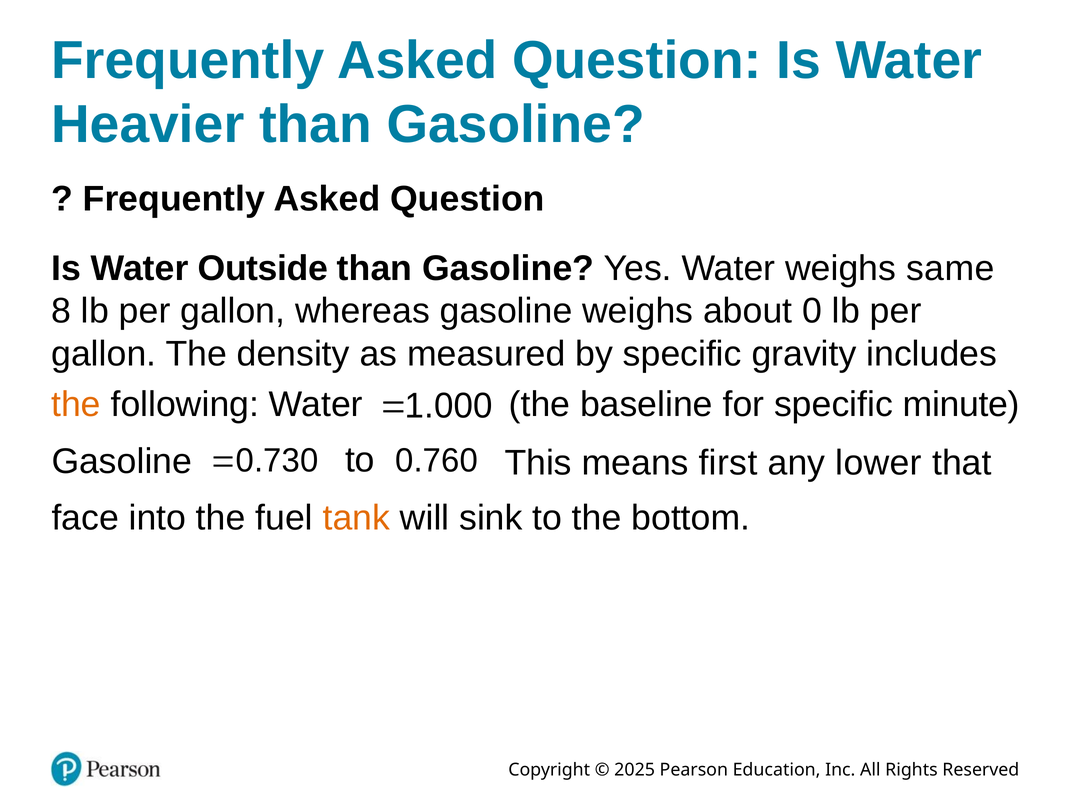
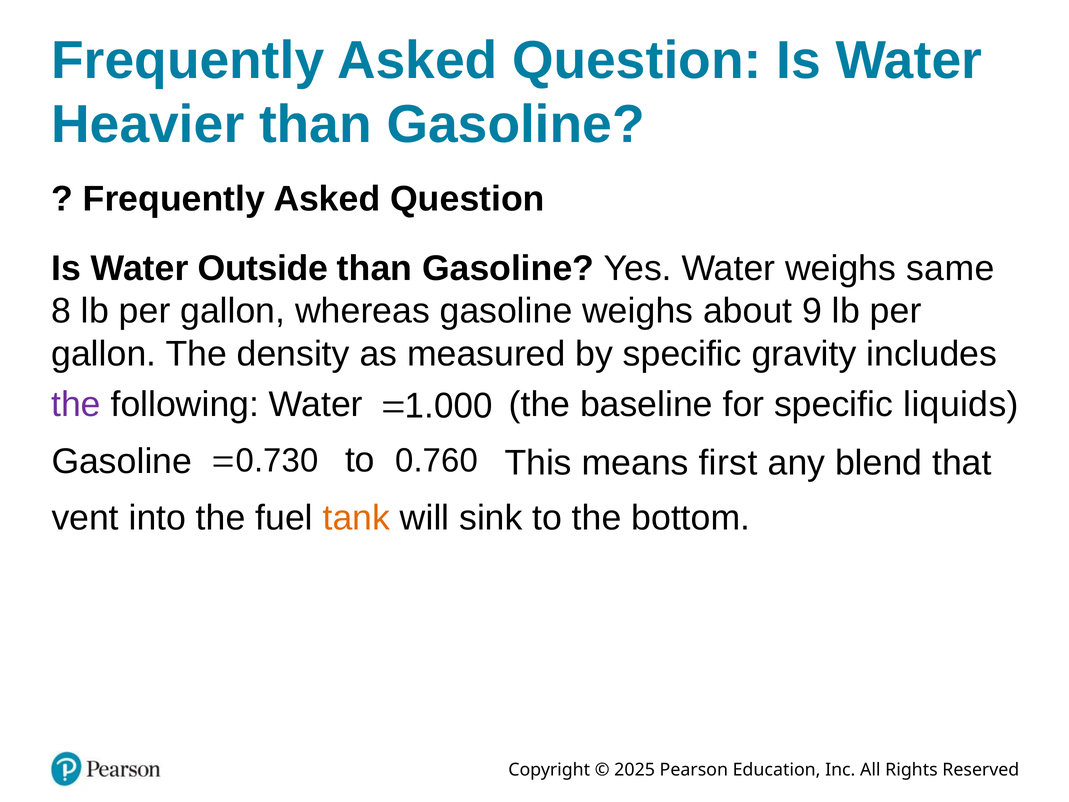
0: 0 -> 9 (812, 311)
the colour: orange -> purple (76, 405)
minute: minute -> liquids (961, 405)
lower: lower -> blend (879, 463)
face: face -> vent (85, 518)
